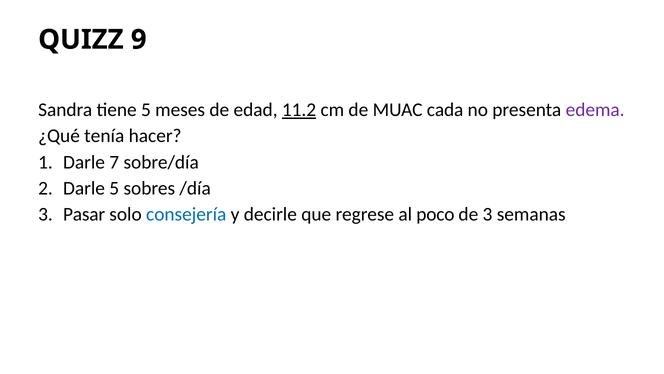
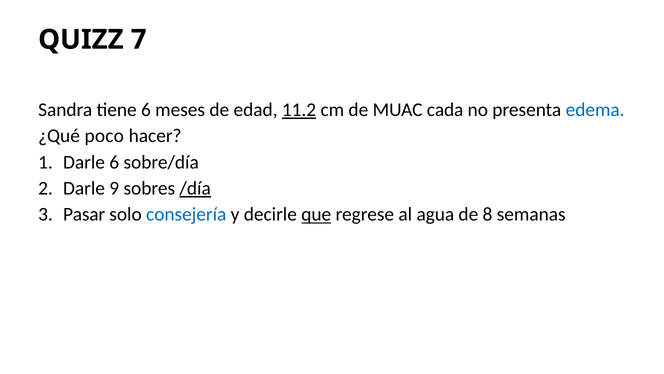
9: 9 -> 7 (139, 40)
tiene 5: 5 -> 6 (146, 110)
edema colour: purple -> blue (595, 110)
tenía: tenía -> poco (104, 136)
Darle 7: 7 -> 6 (114, 162)
Darle 5: 5 -> 9 (114, 188)
/día underline: none -> present (195, 188)
que underline: none -> present (316, 214)
poco: poco -> agua (435, 214)
de 3: 3 -> 8 (487, 214)
